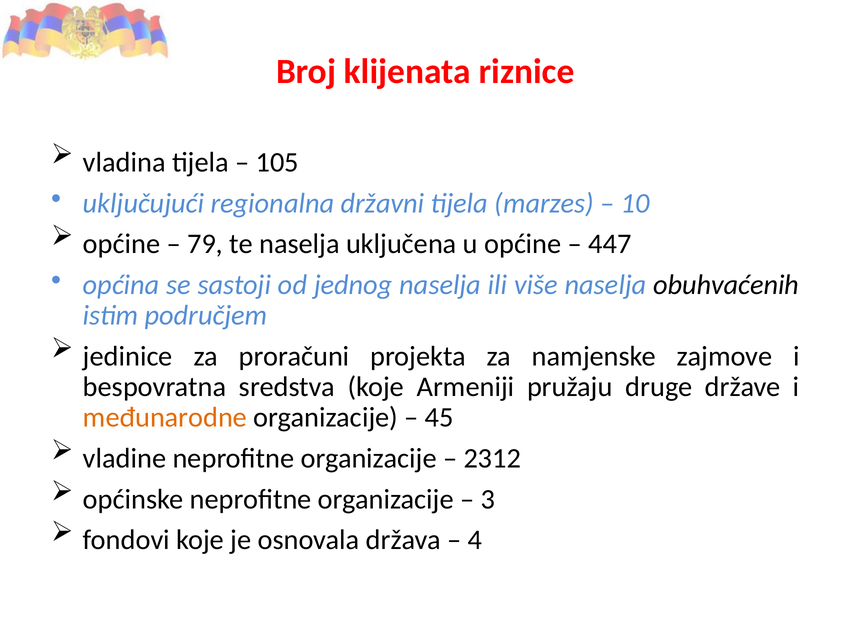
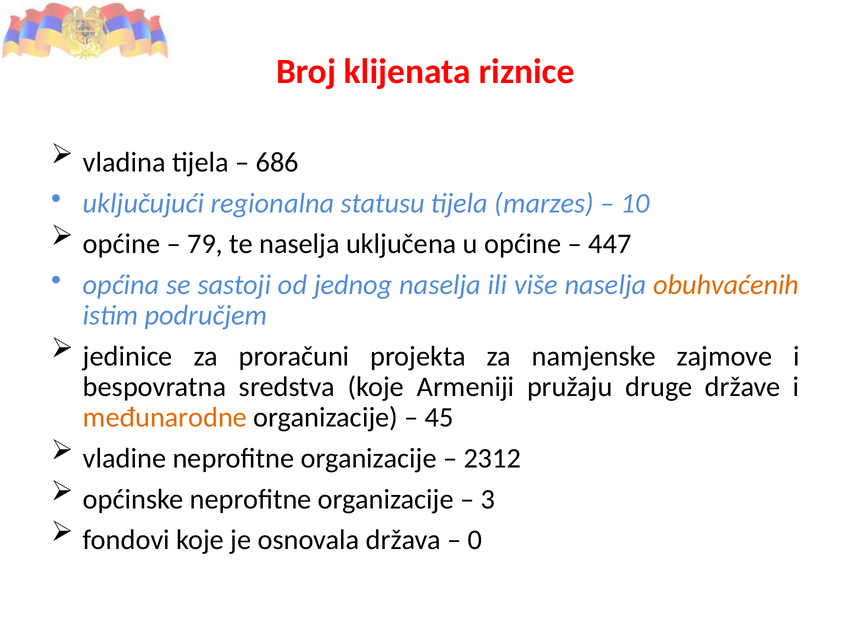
105: 105 -> 686 (277, 163)
državni: državni -> statusu (383, 203)
obuhvaćenih colour: black -> orange (726, 285)
4: 4 -> 0 (475, 540)
